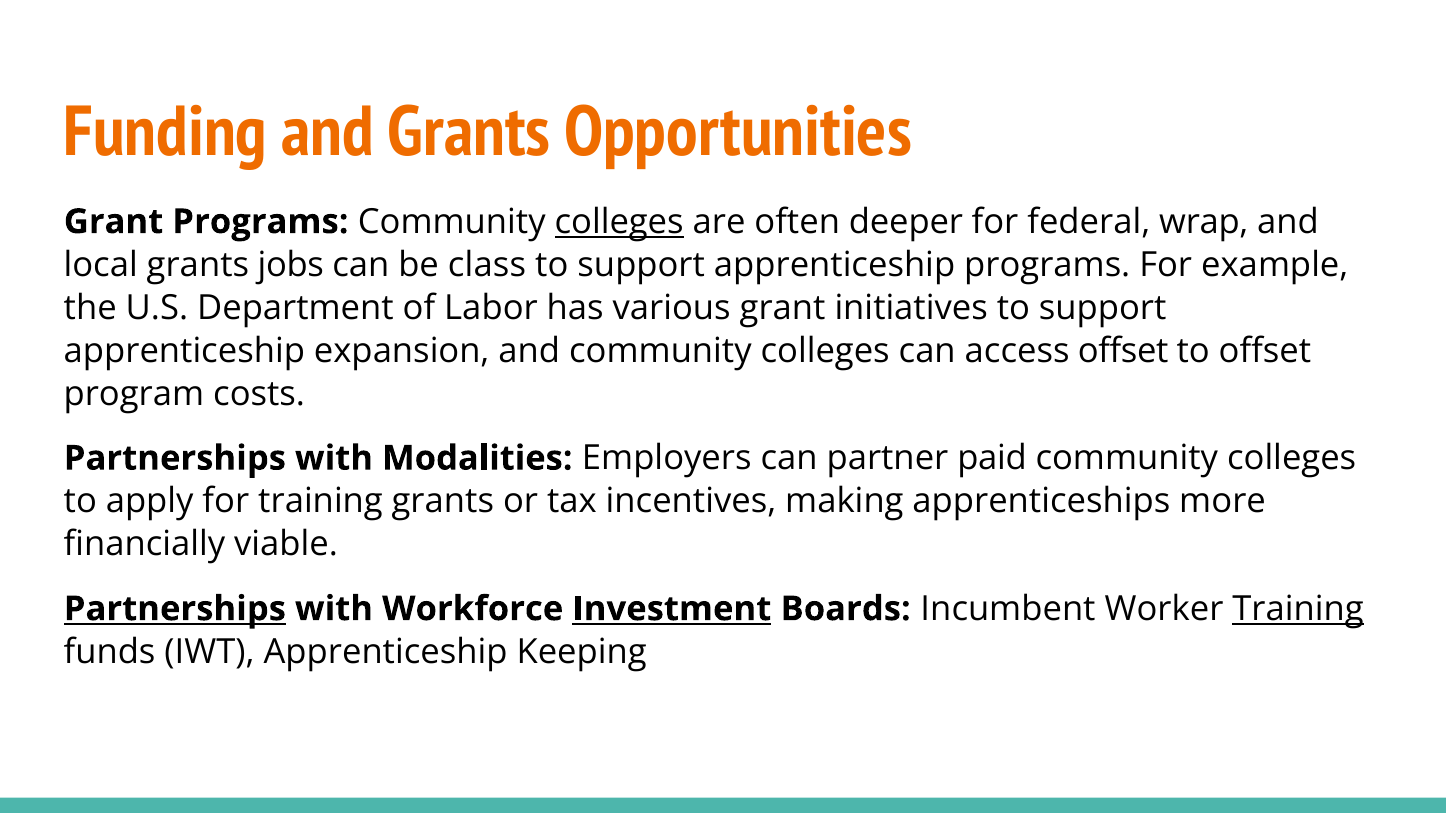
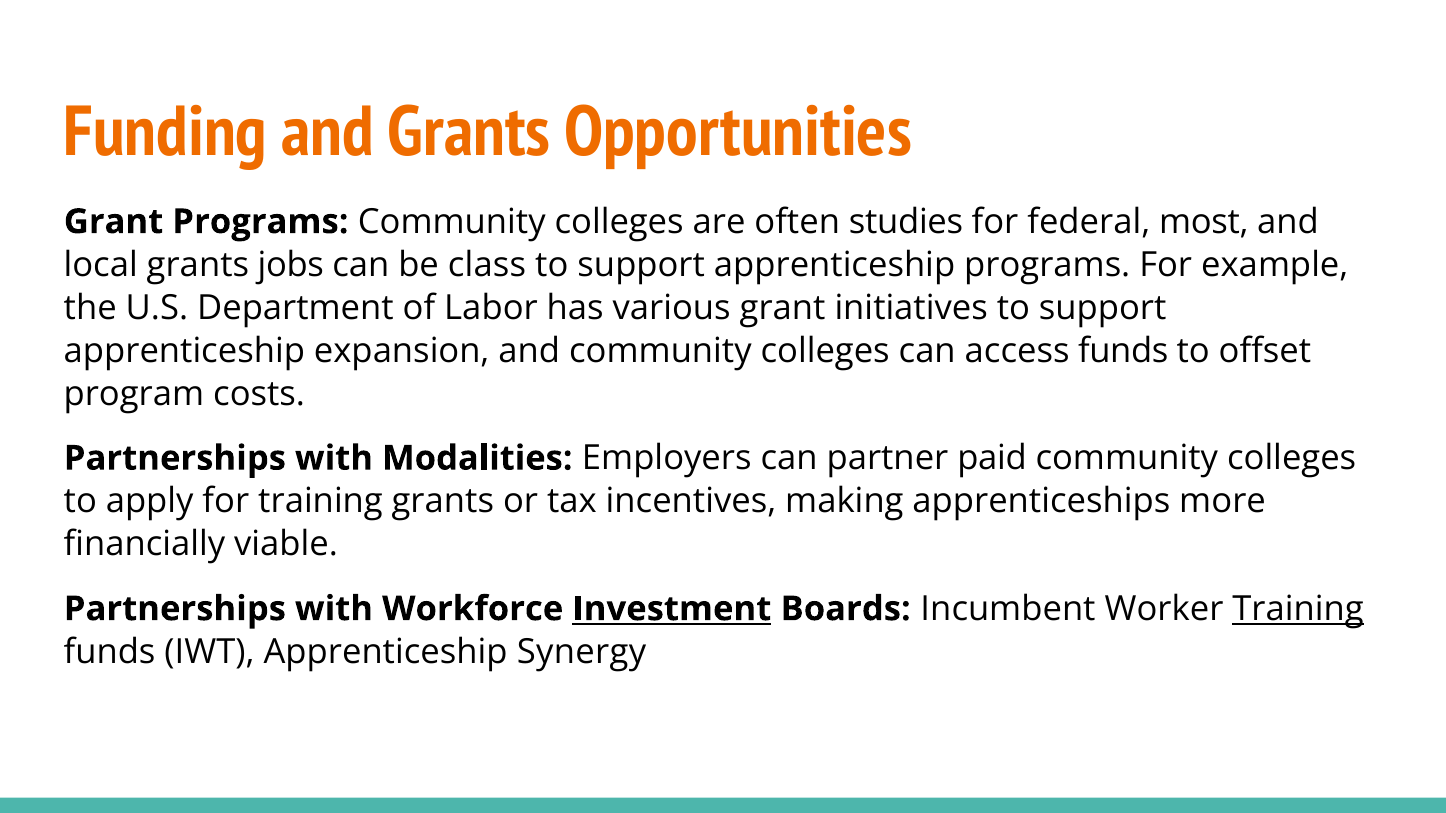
colleges underline: present -> none (619, 222)
deeper: deeper -> studies (906, 222)
wrap: wrap -> most (1204, 222)
access offset: offset -> funds (1123, 351)
Partnerships underline: present -> none (175, 609)
Keeping: Keeping -> Synergy (581, 652)
